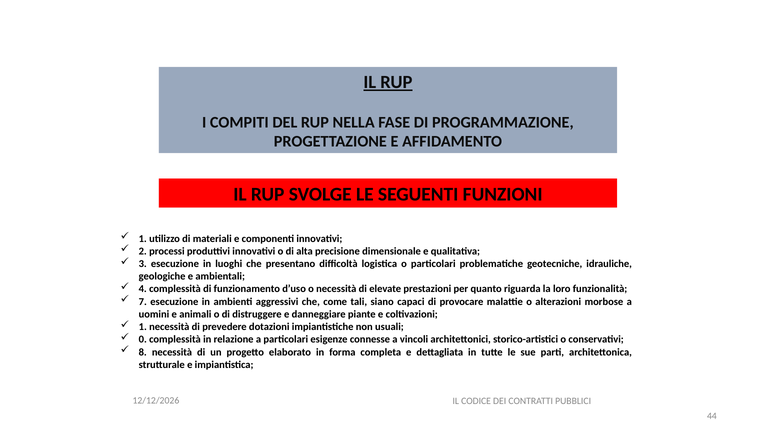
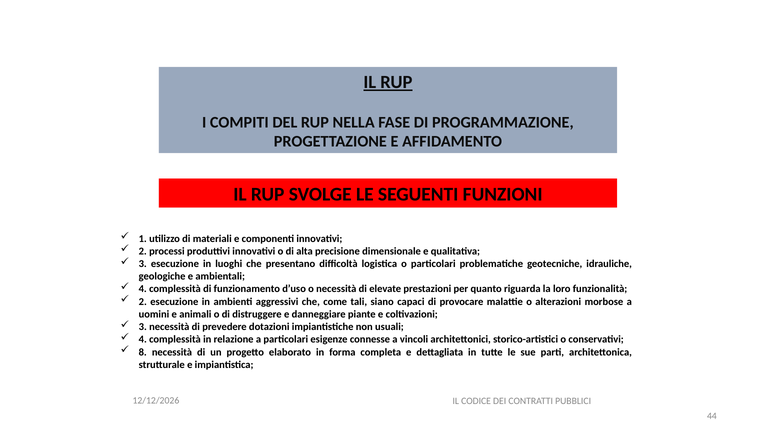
7: 7 -> 2 (143, 302)
1: 1 -> 3 (143, 327)
0: 0 -> 4 (143, 340)
